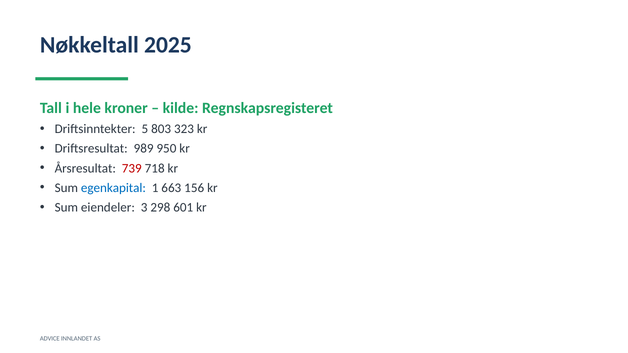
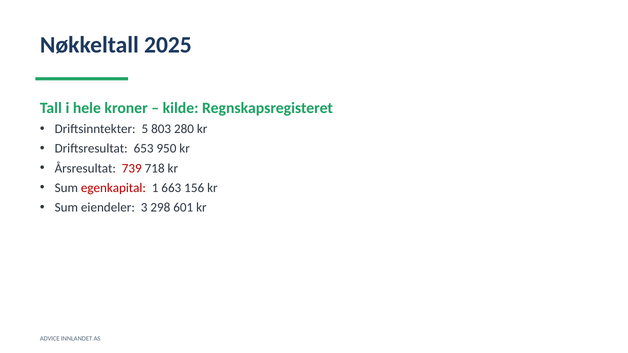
323: 323 -> 280 (184, 129)
989: 989 -> 653 (144, 149)
egenkapital colour: blue -> red (113, 188)
